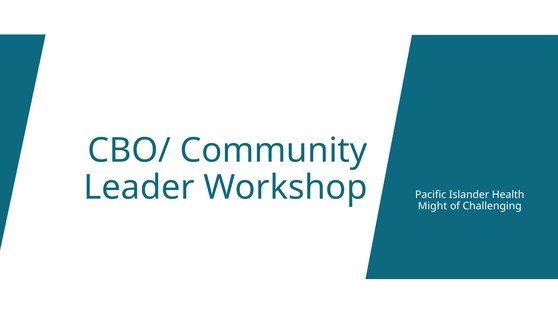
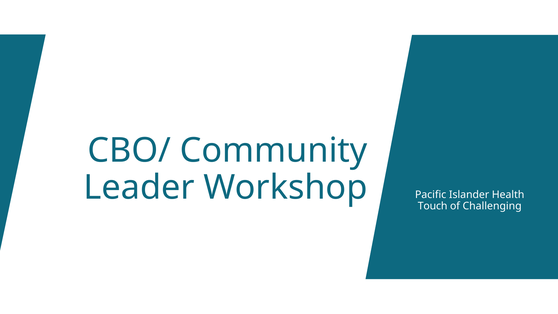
Might: Might -> Touch (433, 206)
